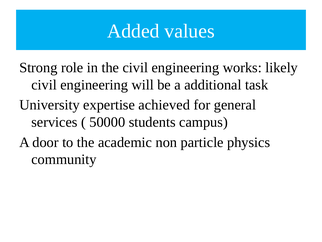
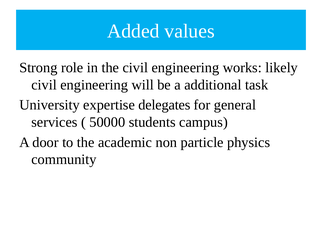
achieved: achieved -> delegates (164, 105)
